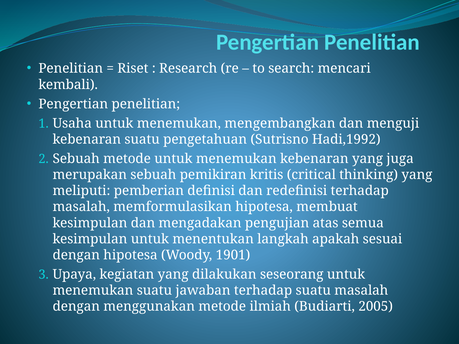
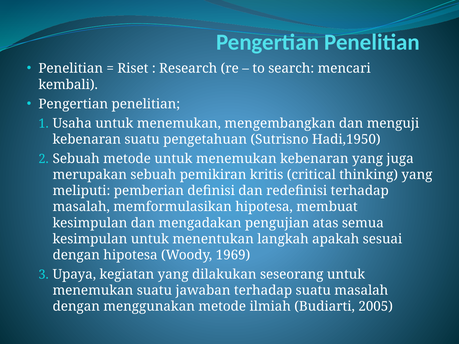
Hadi,1992: Hadi,1992 -> Hadi,1950 (346, 139)
1901: 1901 -> 1969 (233, 255)
